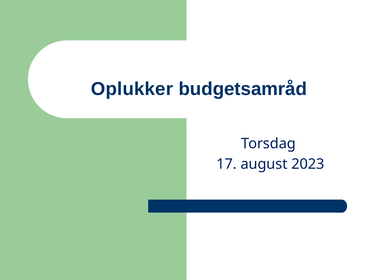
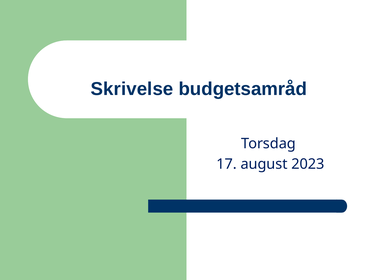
Oplukker: Oplukker -> Skrivelse (132, 89)
